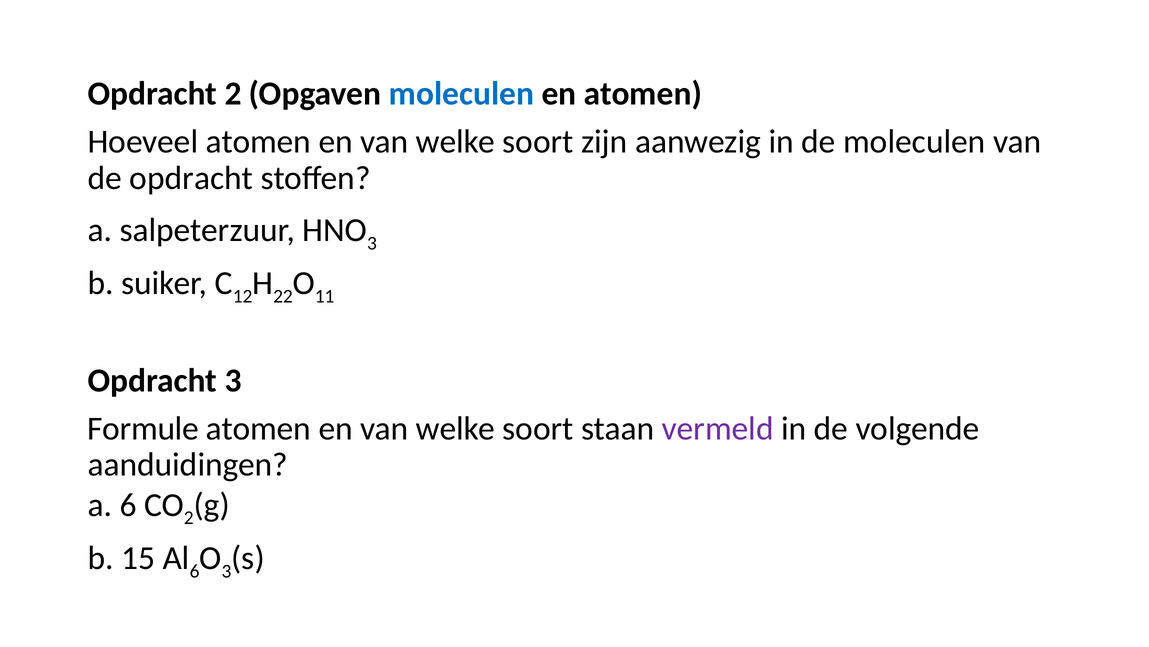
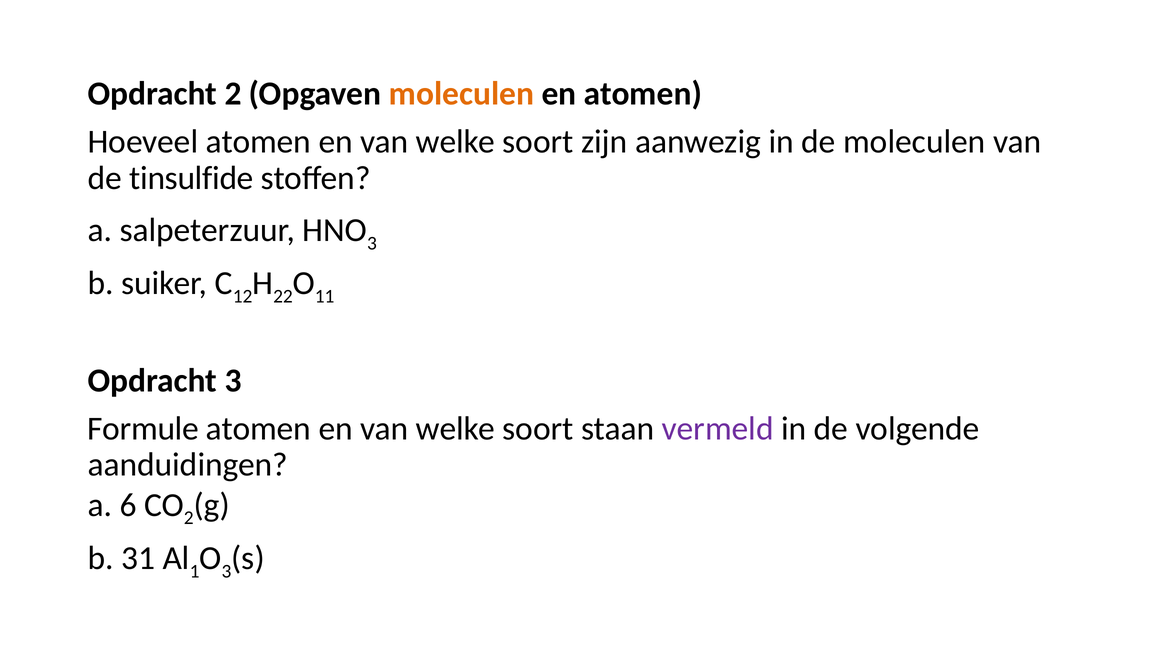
moleculen colour: blue -> orange (461, 94)
de opdracht: opdracht -> tinsulfide (191, 178)
15: 15 -> 31 (138, 557)
6: 6 -> 1 (195, 570)
